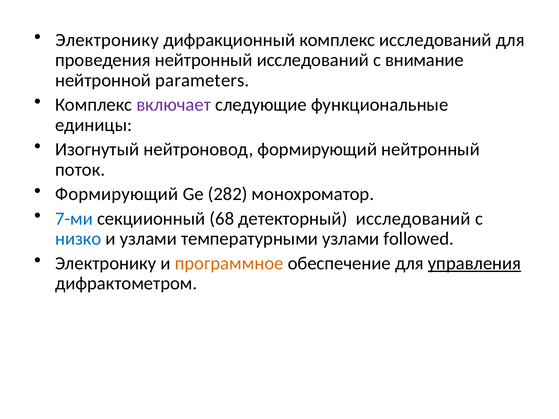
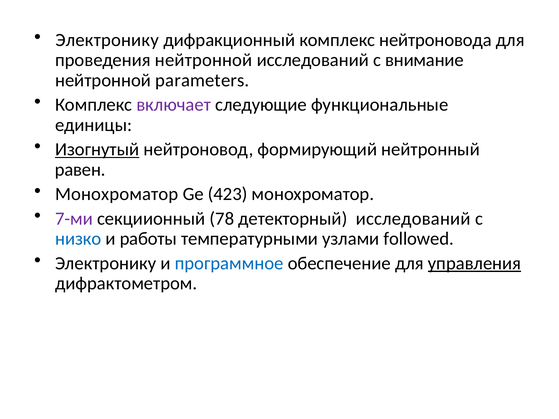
комплекс исследований: исследований -> нейтроновода (436, 40)
проведения нейтронный: нейтронный -> нейтронной (204, 60)
Изогнутый underline: none -> present (97, 150)
поток: поток -> равен (80, 170)
Формирующий: Формирующий -> Монохроматор (117, 194)
282: 282 -> 423 (228, 194)
7-ми colour: blue -> purple (74, 219)
68: 68 -> 78 (222, 219)
и узлами: узлами -> работы (148, 239)
программное colour: orange -> blue (229, 264)
